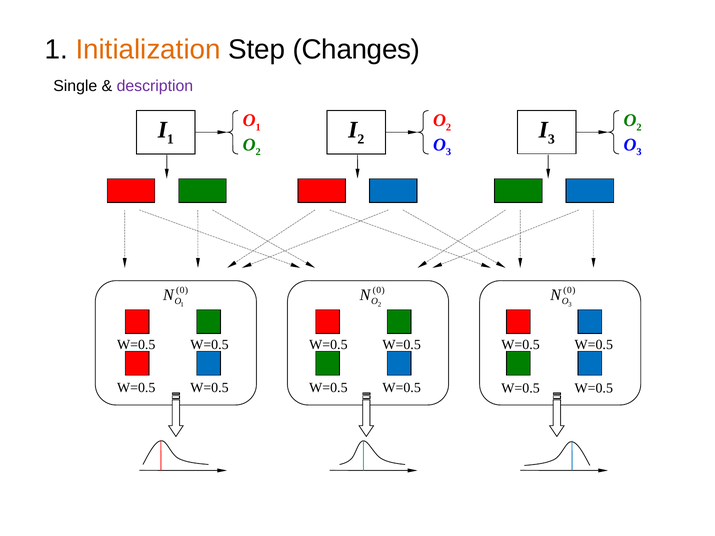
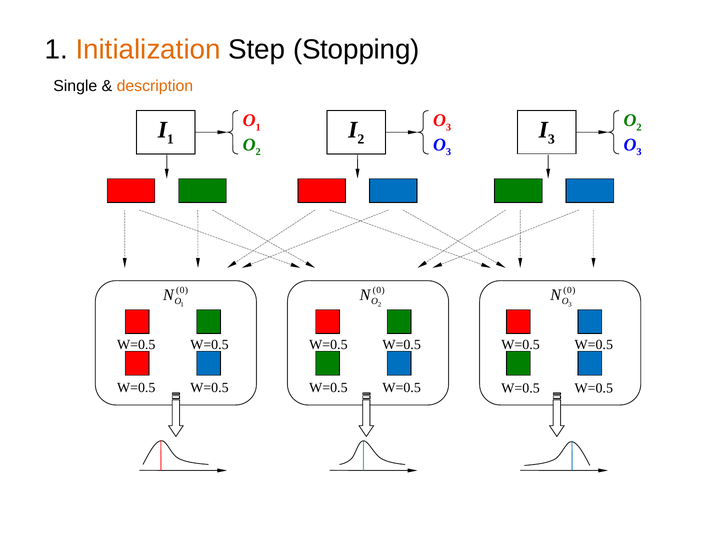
Changes: Changes -> Stopping (356, 50)
description colour: purple -> orange (155, 86)
2: 2 -> 3 (449, 127)
